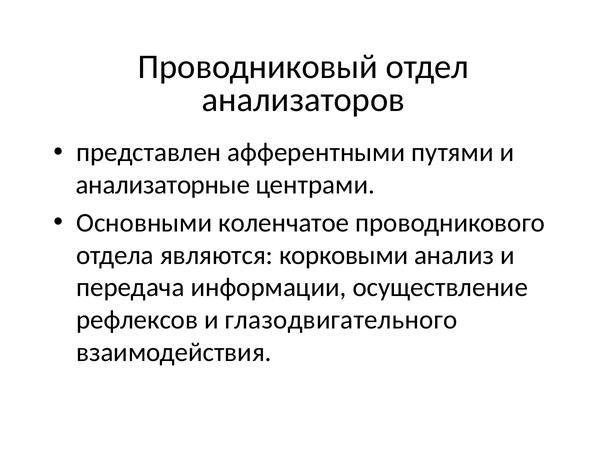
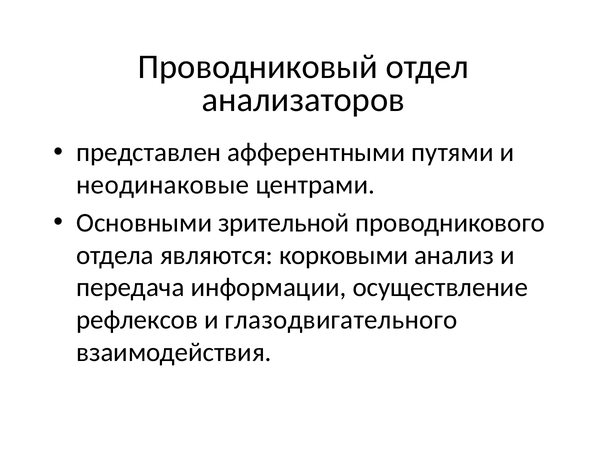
анализаторные: анализаторные -> неодинаковые (163, 185)
коленчатое: коленчатое -> зрительной (284, 223)
